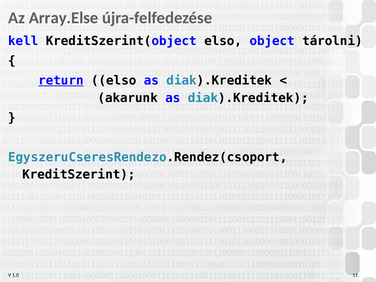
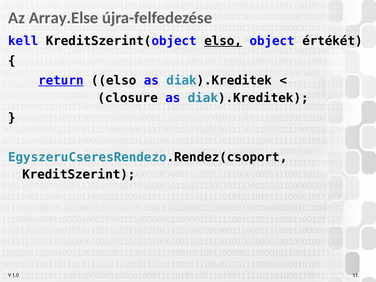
elso underline: none -> present (223, 41)
tárolni: tárolni -> értékét (332, 41)
akarunk: akarunk -> closure (128, 98)
